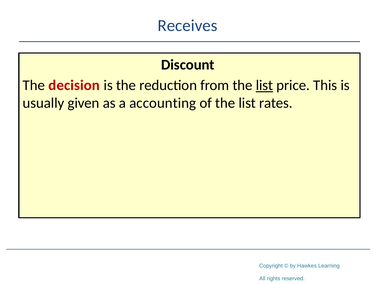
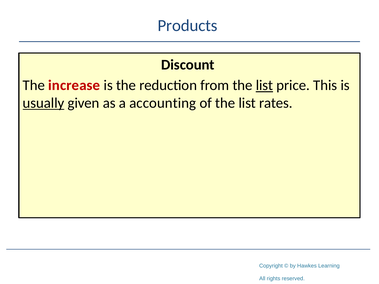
Receives: Receives -> Products (188, 25)
decision: decision -> increase (74, 85)
usually underline: none -> present (44, 103)
